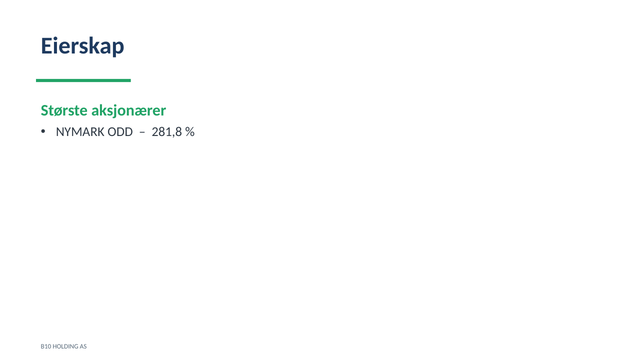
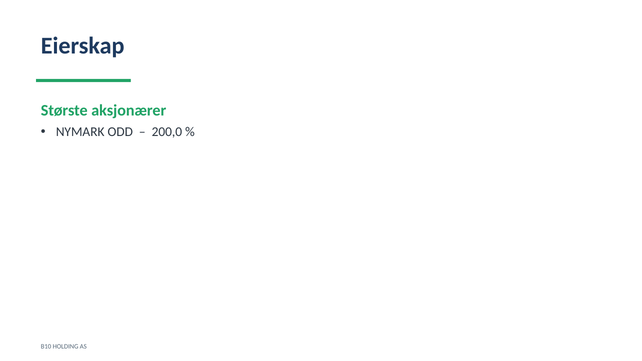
281,8: 281,8 -> 200,0 (167, 132)
